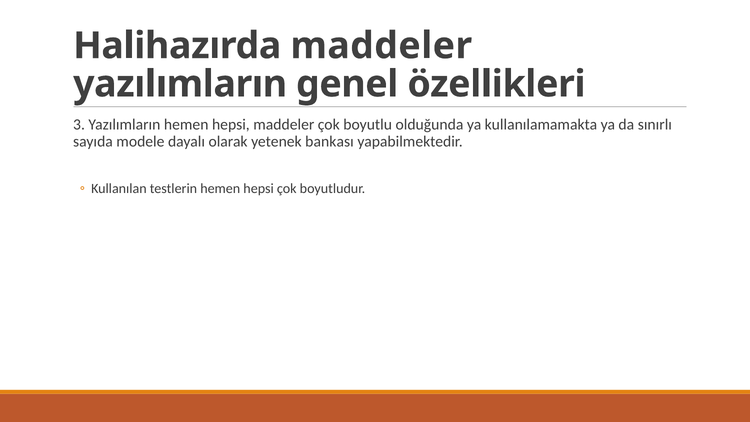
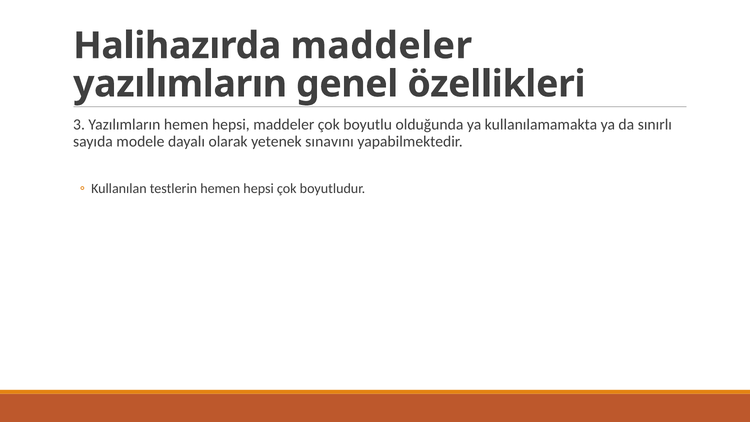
bankası: bankası -> sınavını (330, 142)
